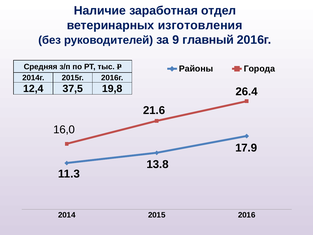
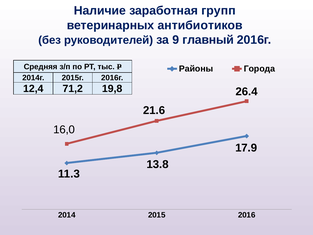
отдел: отдел -> групп (218, 11)
изготовления: изготовления -> антибиотиков (200, 25)
37,5: 37,5 -> 71,2 (73, 89)
